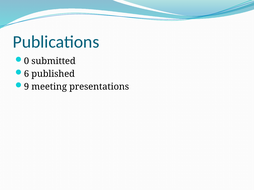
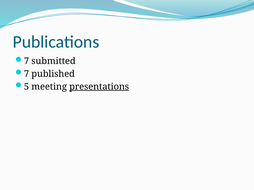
0: 0 -> 7 (26, 61)
6: 6 -> 7 (26, 74)
9: 9 -> 5 (26, 87)
presentations underline: none -> present (99, 87)
